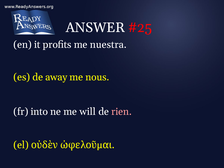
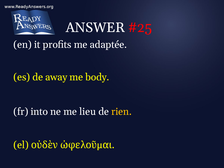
nuestra: nuestra -> adaptée (108, 45)
nous: nous -> body (97, 77)
will: will -> lieu (88, 112)
rien colour: pink -> yellow (122, 112)
